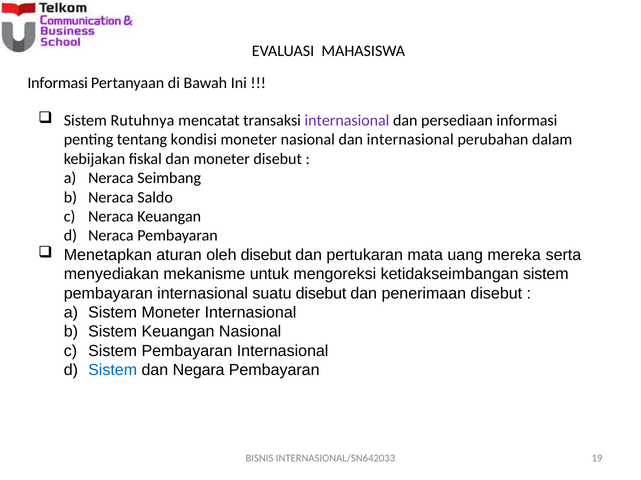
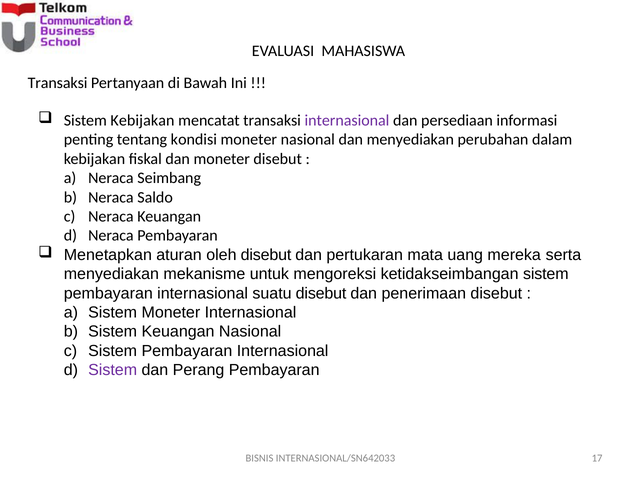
Informasi: Informasi -> Transaksi (58, 83)
Sistem Rutuhnya: Rutuhnya -> Kebijakan (142, 121)
dan internasional: internasional -> menyediakan (410, 140)
Sistem colour: blue -> purple (113, 371)
Negara: Negara -> Perang (199, 371)
19: 19 -> 17 (597, 459)
